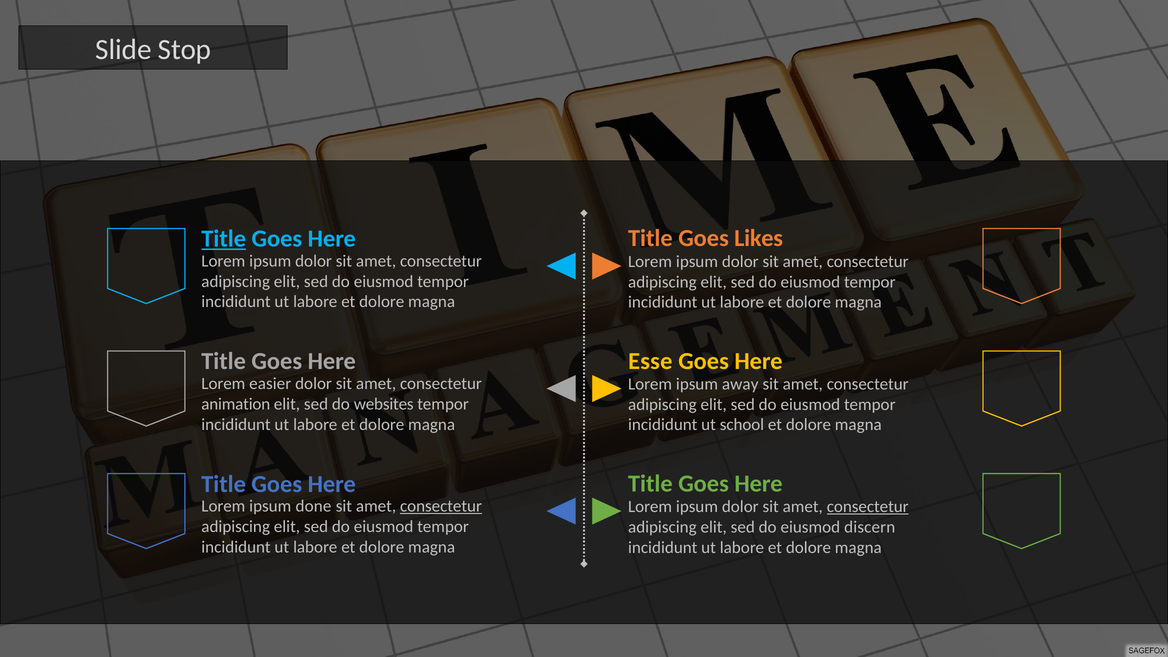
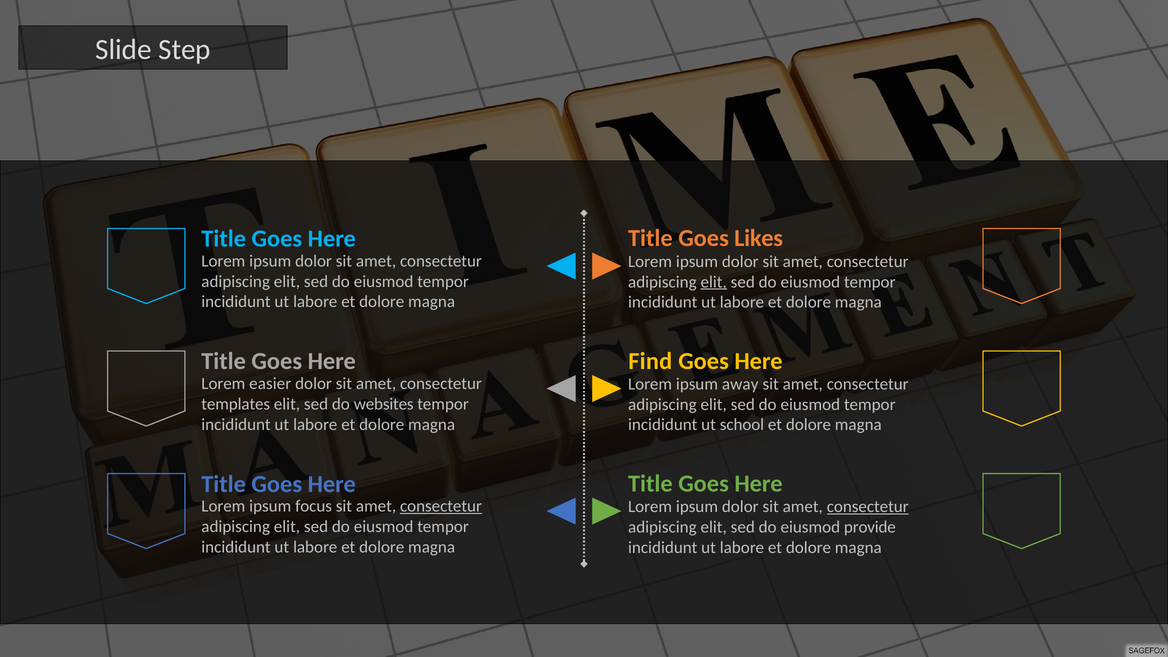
Stop: Stop -> Step (185, 50)
Title underline: present -> none (224, 239)
elit underline: none -> present (714, 282)
Esse: Esse -> Find (650, 361)
animation: animation -> templates (236, 404)
done: done -> focus (314, 506)
discern: discern -> provide (870, 527)
